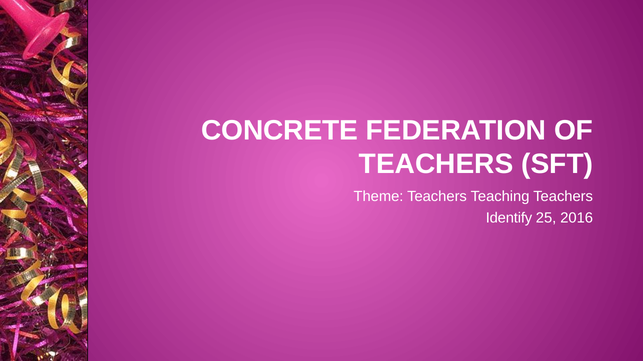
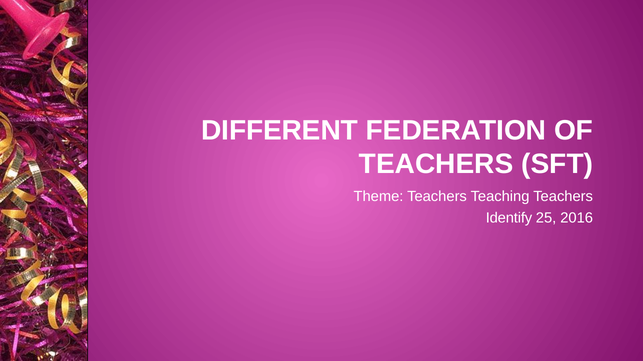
CONCRETE: CONCRETE -> DIFFERENT (280, 131)
